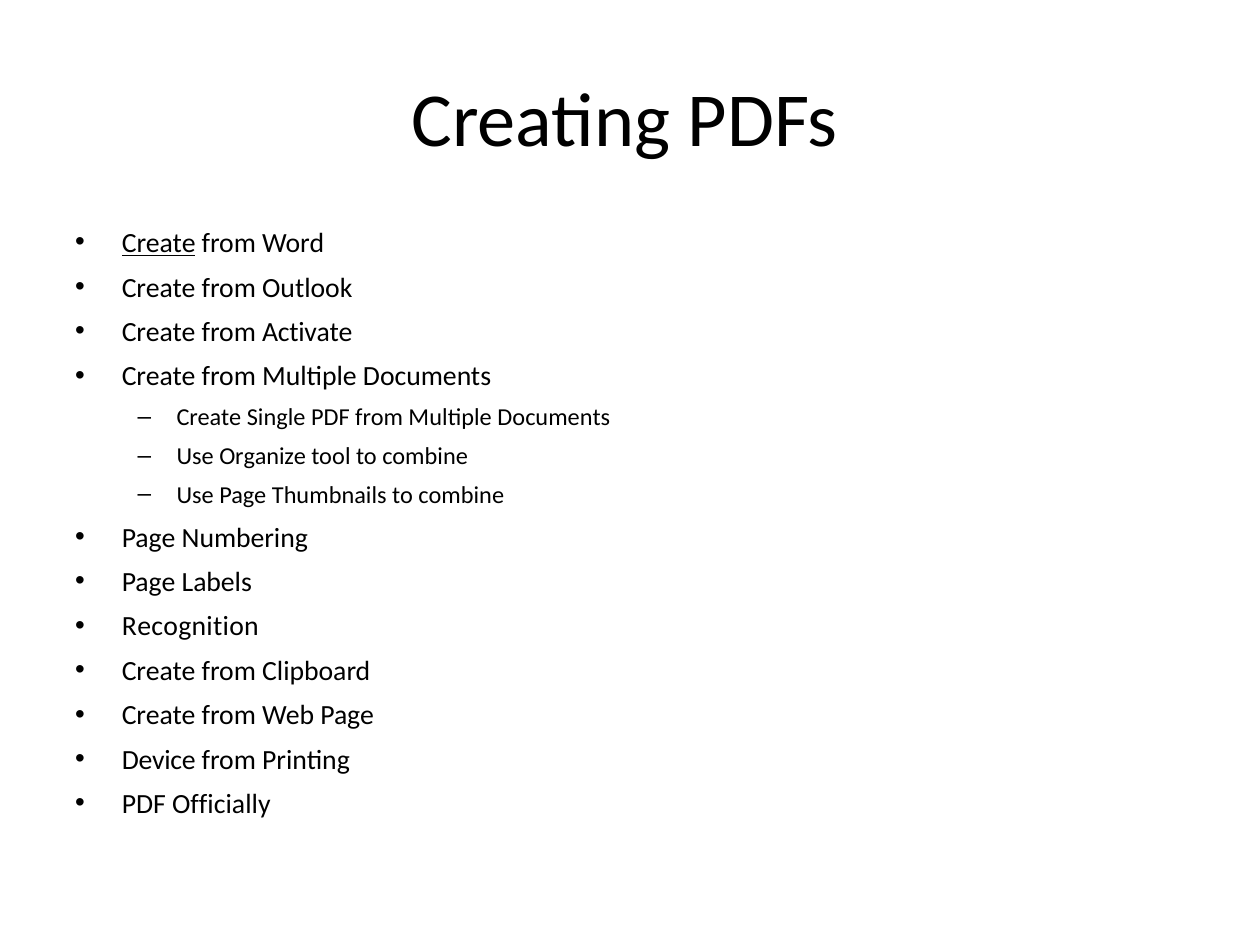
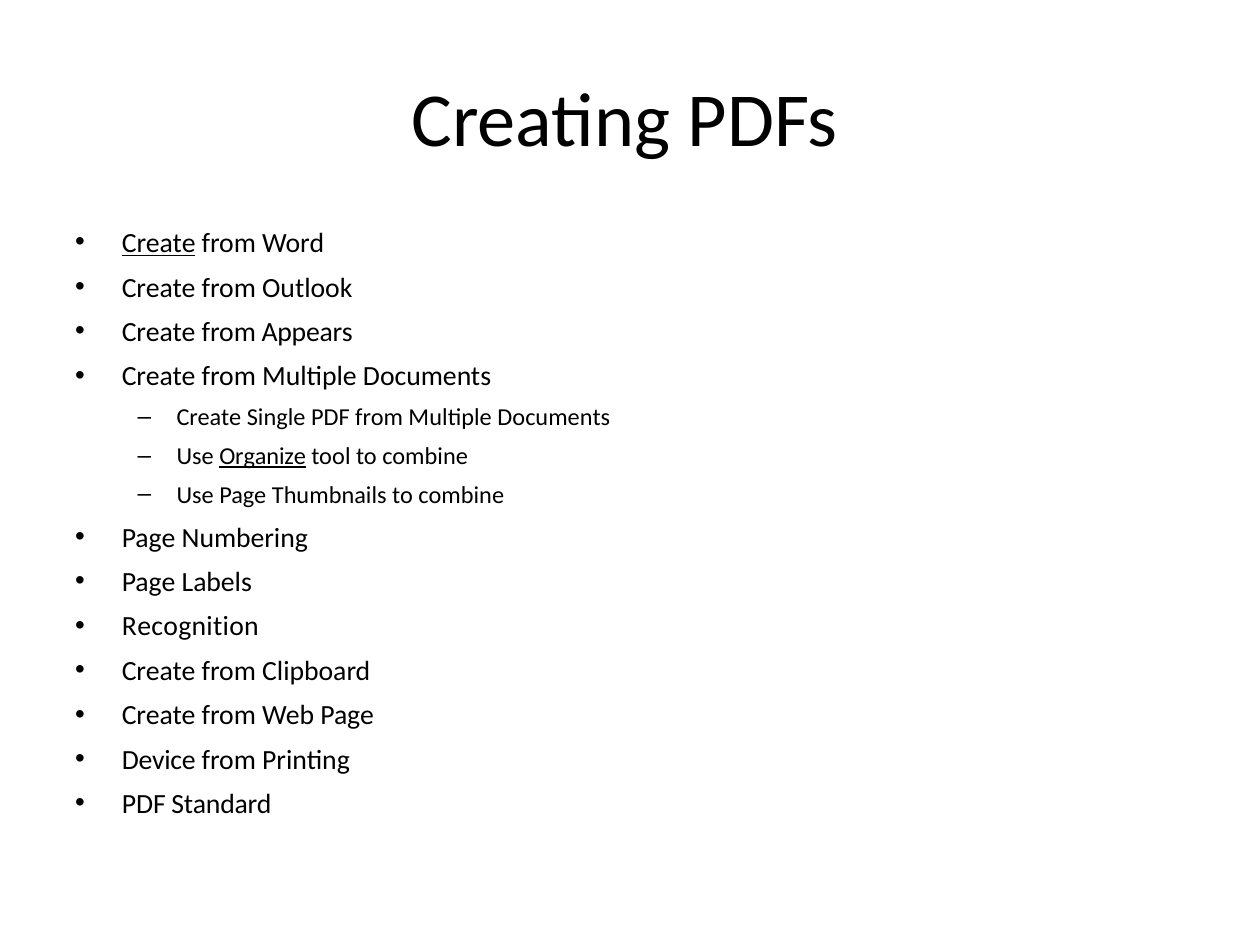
Activate: Activate -> Appears (307, 332)
Organize underline: none -> present (263, 457)
Officially: Officially -> Standard (222, 805)
